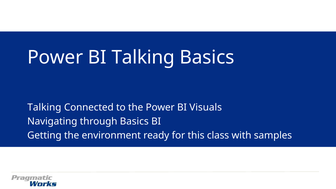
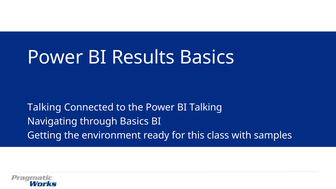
BI Talking: Talking -> Results (143, 57)
BI Visuals: Visuals -> Talking (206, 107)
